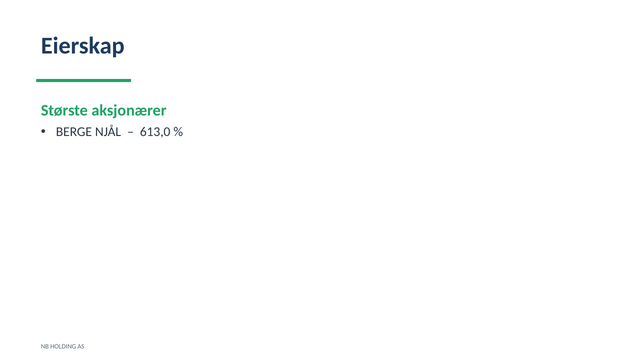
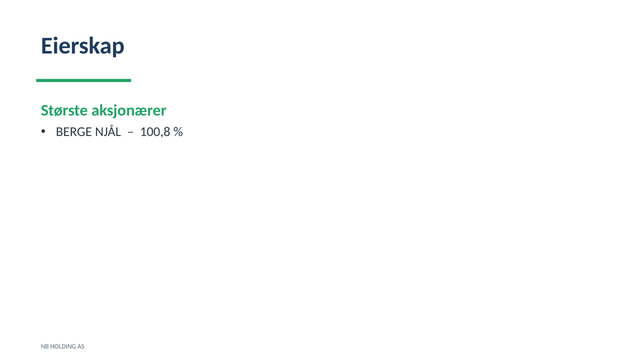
613,0: 613,0 -> 100,8 (155, 132)
